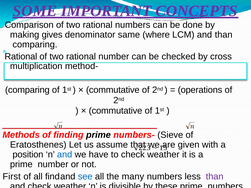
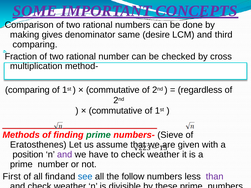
where: where -> desire (156, 35)
and than: than -> third (224, 35)
Rational: Rational -> Fraction (21, 57)
operations: operations -> regardless (200, 90)
prime colour: black -> green (98, 135)
and colour: blue -> purple (65, 155)
many: many -> follow (133, 177)
